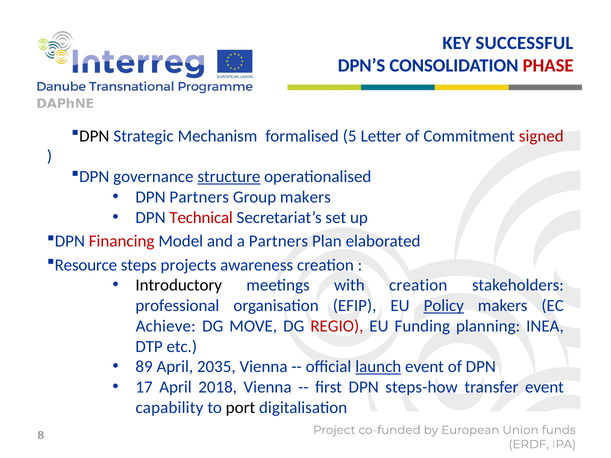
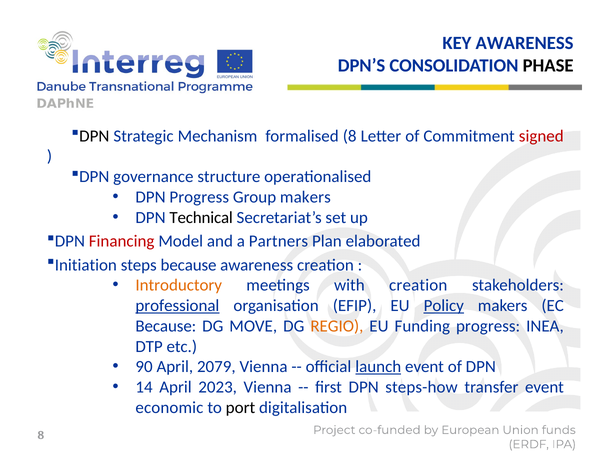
KEY SUCCESSFUL: SUCCESSFUL -> AWARENESS (525, 43)
PHASE colour: red -> black (548, 65)
formalised 5: 5 -> 8 (350, 136)
structure underline: present -> none (229, 177)
DPN Partners: Partners -> Progress (199, 197)
Technical colour: red -> black (201, 218)
Resource: Resource -> Initiation (86, 265)
steps projects: projects -> because (189, 265)
Introductory colour: black -> orange (179, 285)
professional underline: none -> present (177, 306)
Achieve: Achieve -> Because (166, 326)
REGIO colour: red -> orange (337, 326)
Funding planning: planning -> progress (488, 326)
89: 89 -> 90 (144, 367)
2035: 2035 -> 2079 (216, 367)
17: 17 -> 14 (144, 387)
2018: 2018 -> 2023 (218, 387)
capability: capability -> economic (169, 408)
